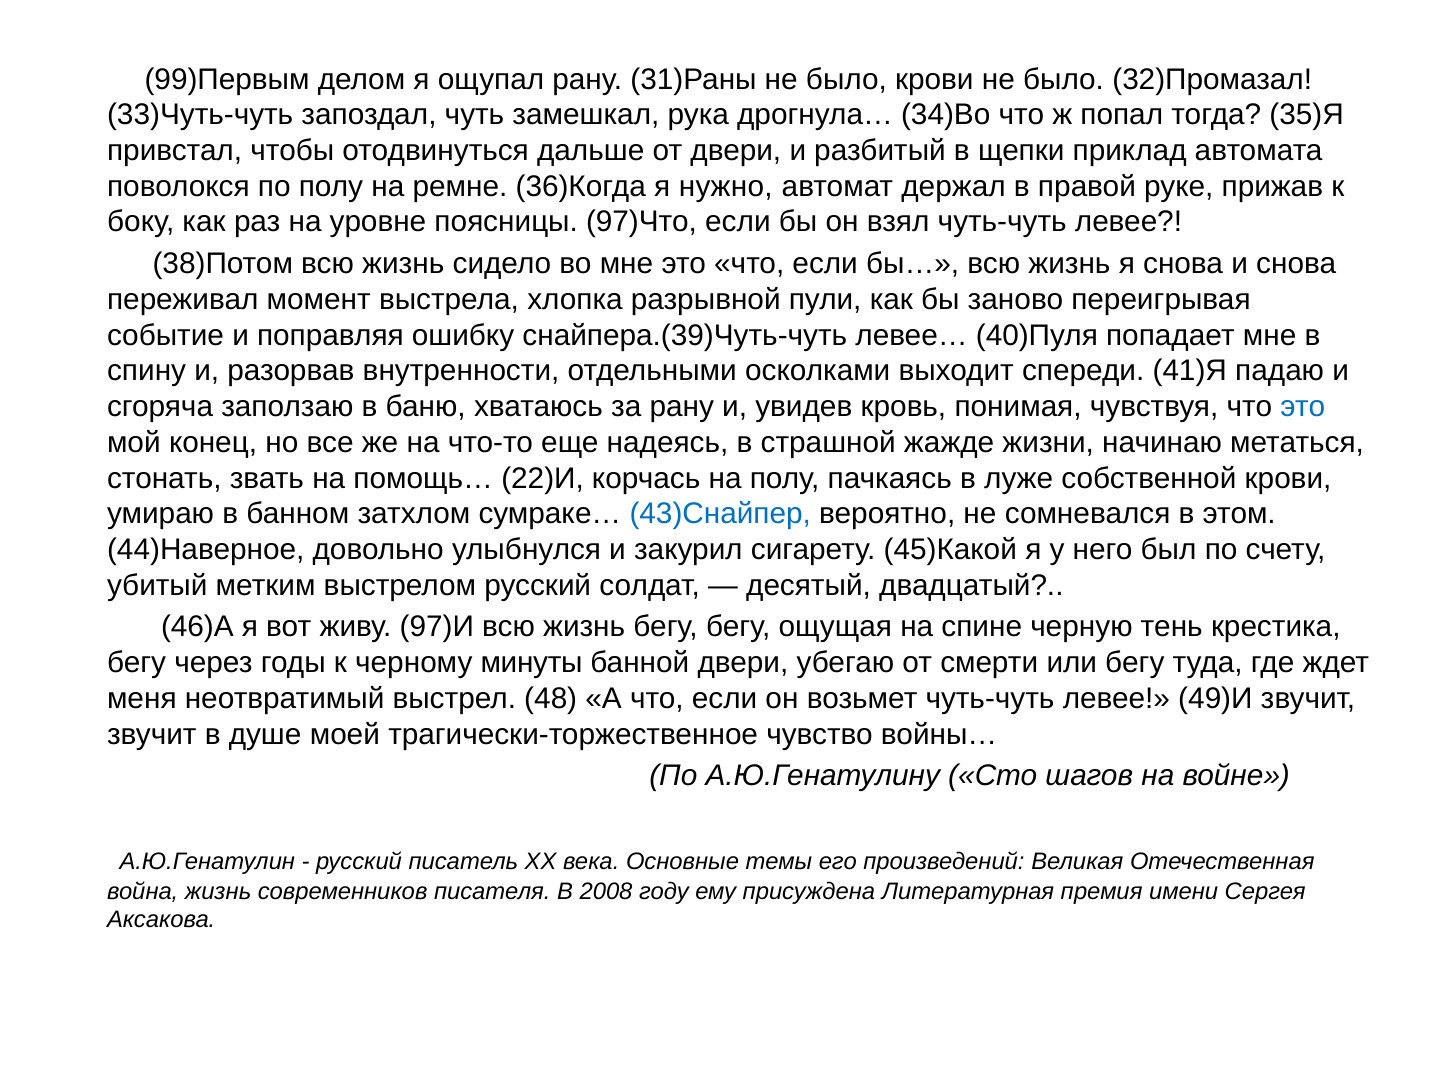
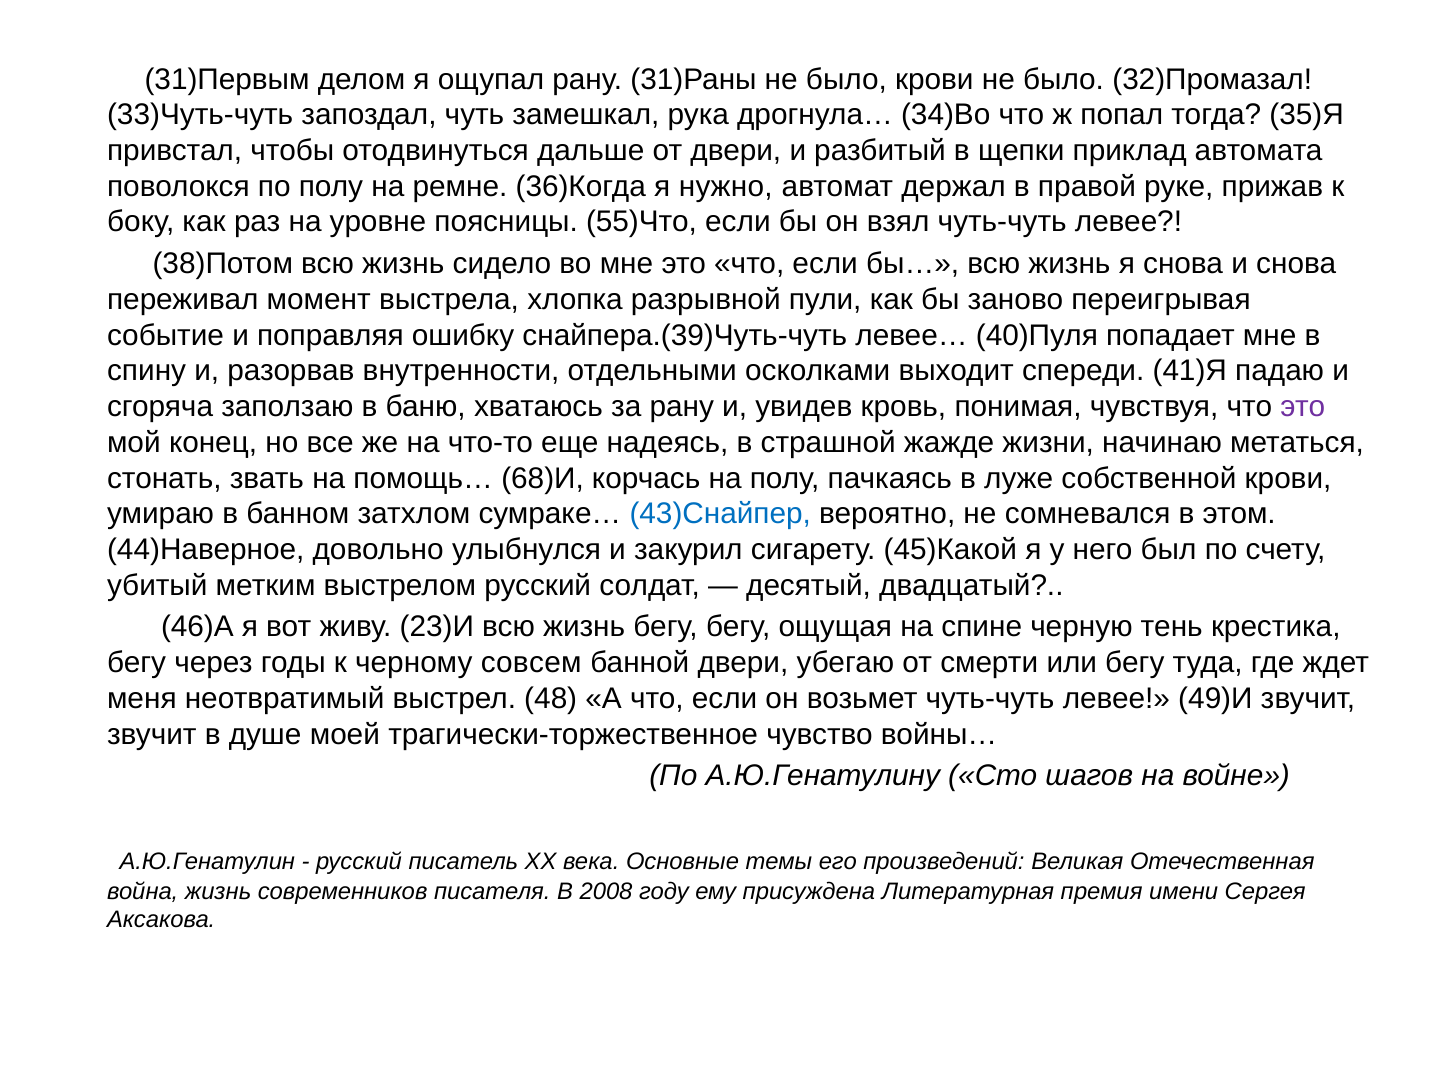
99)Первым: 99)Первым -> 31)Первым (227, 79)
97)Что: 97)Что -> 55)Что (641, 222)
это colour: blue -> purple (1303, 407)
22)И: 22)И -> 68)И (543, 478)
97)И: 97)И -> 23)И (437, 627)
минуты: минуты -> совсем (531, 663)
